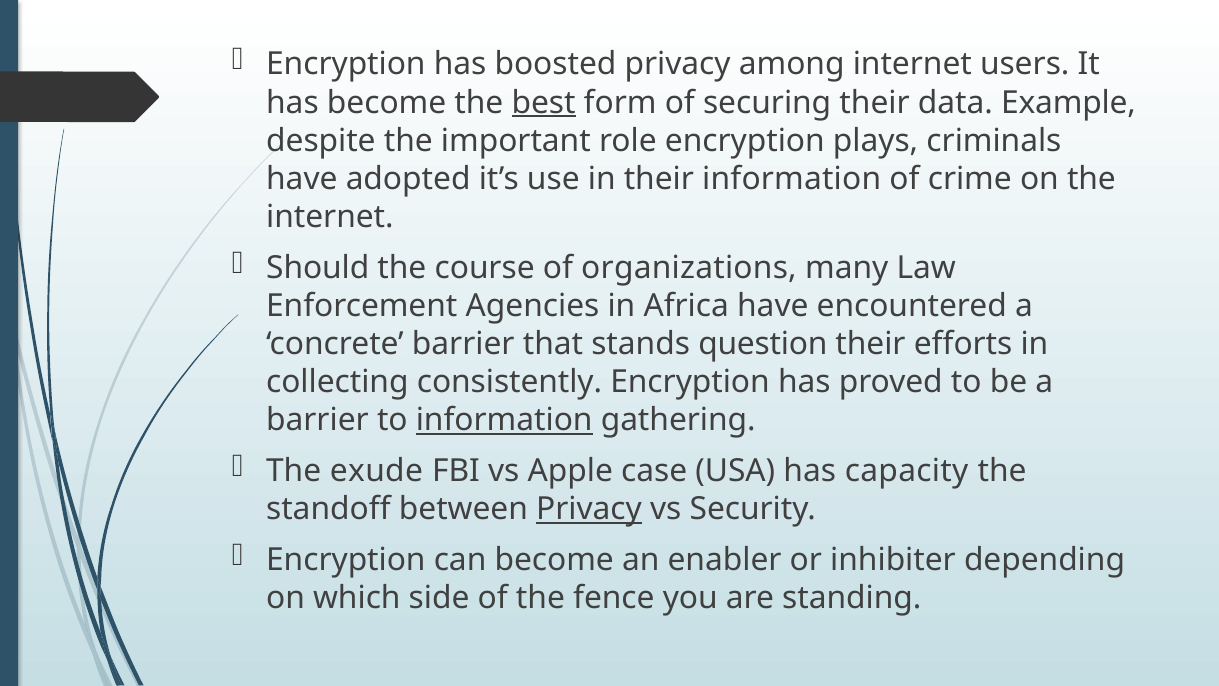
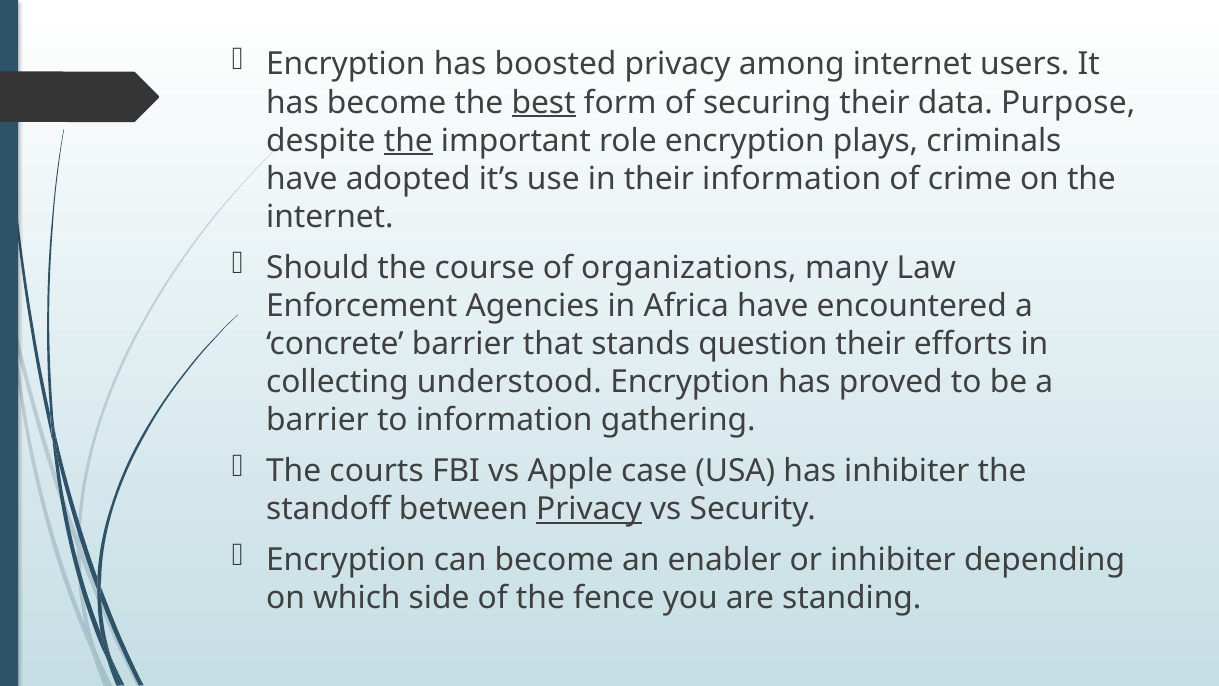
Example: Example -> Purpose (1068, 103)
the underline: none -> present (408, 141)
consistently: consistently -> understood (509, 382)
information underline: present -> none (504, 420)
exude: exude -> courts (377, 471)
has capacity: capacity -> inhibiter (907, 471)
